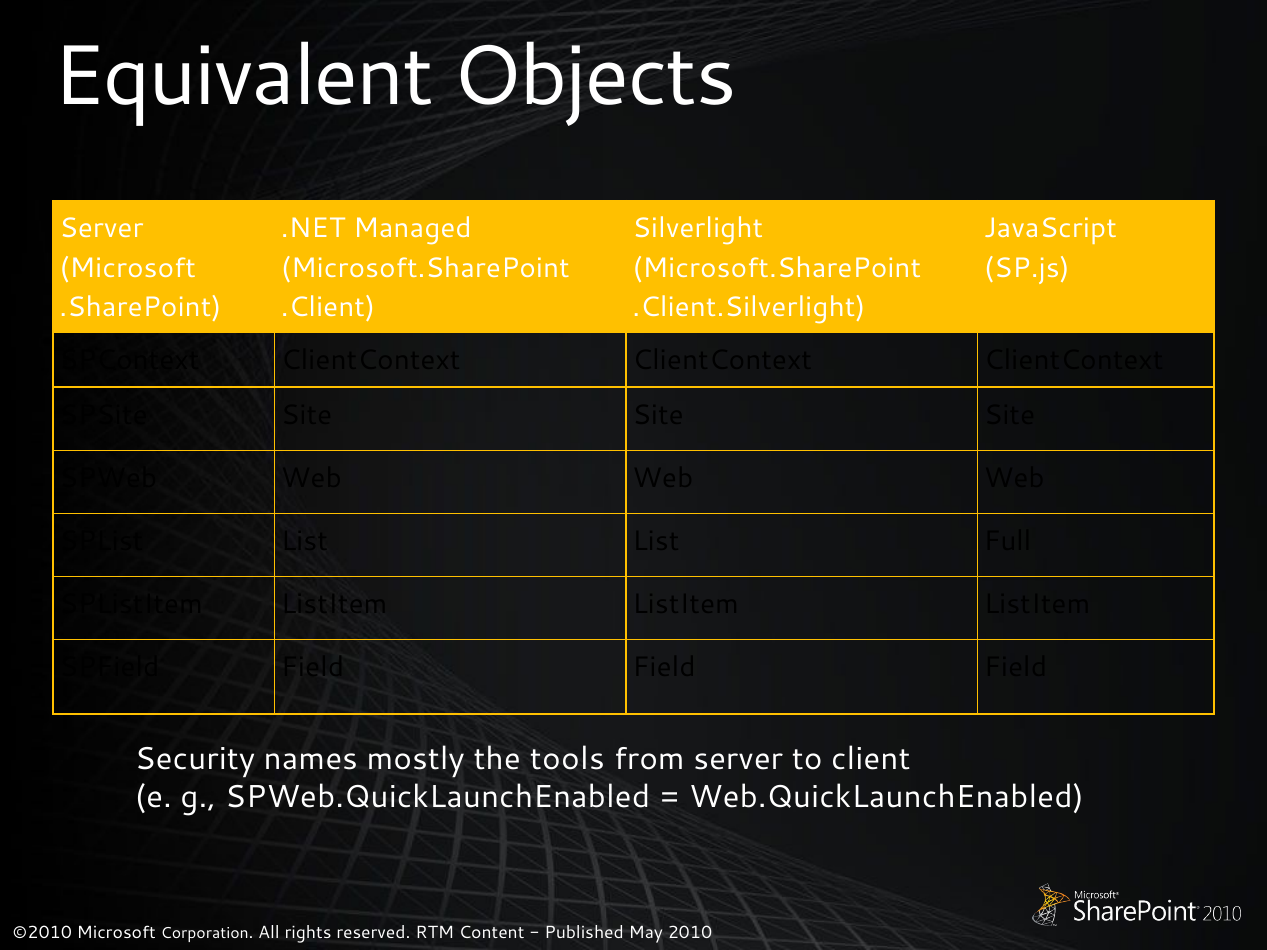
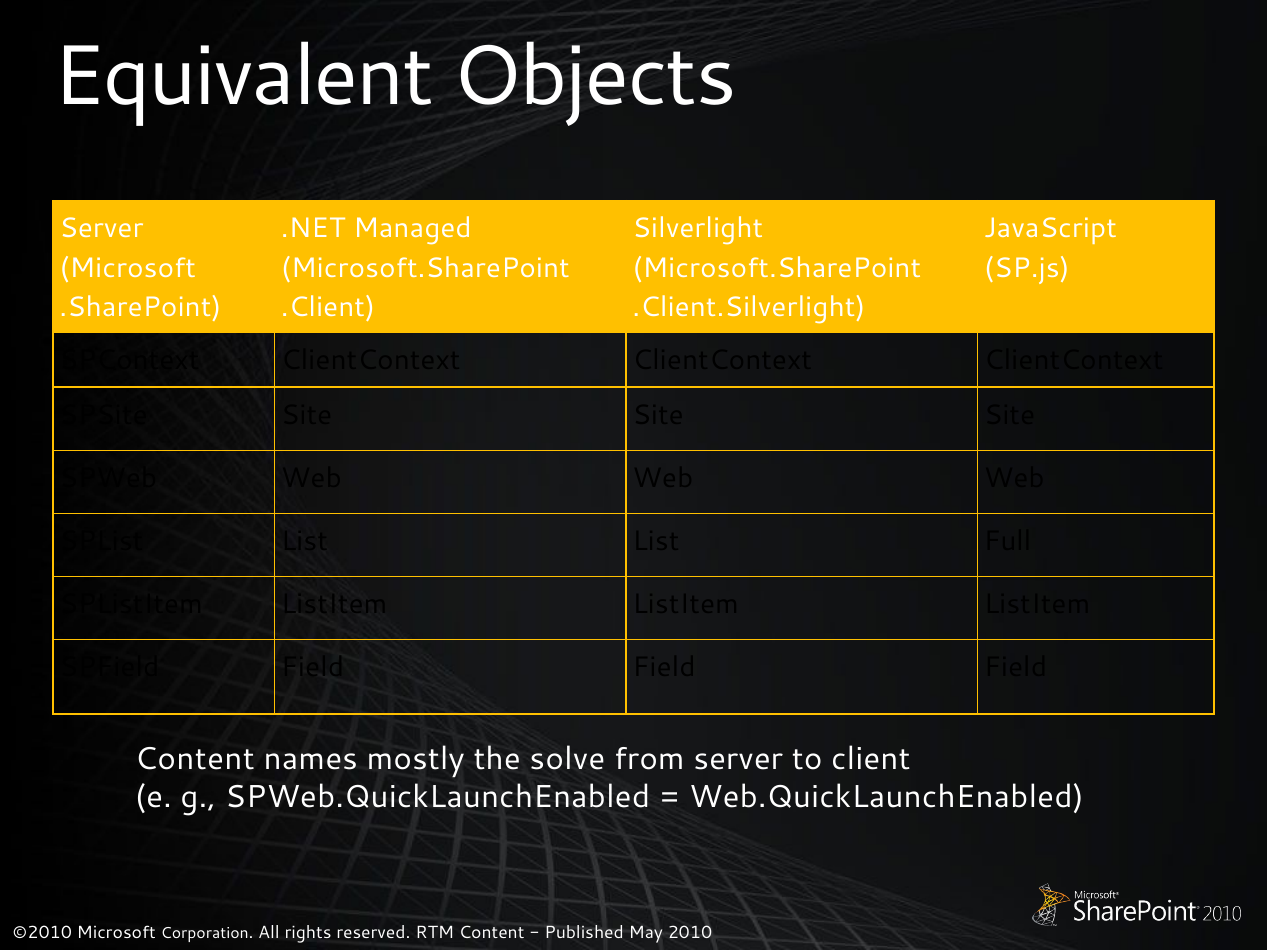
Security: Security -> Content (195, 760)
tools: tools -> solve (567, 760)
